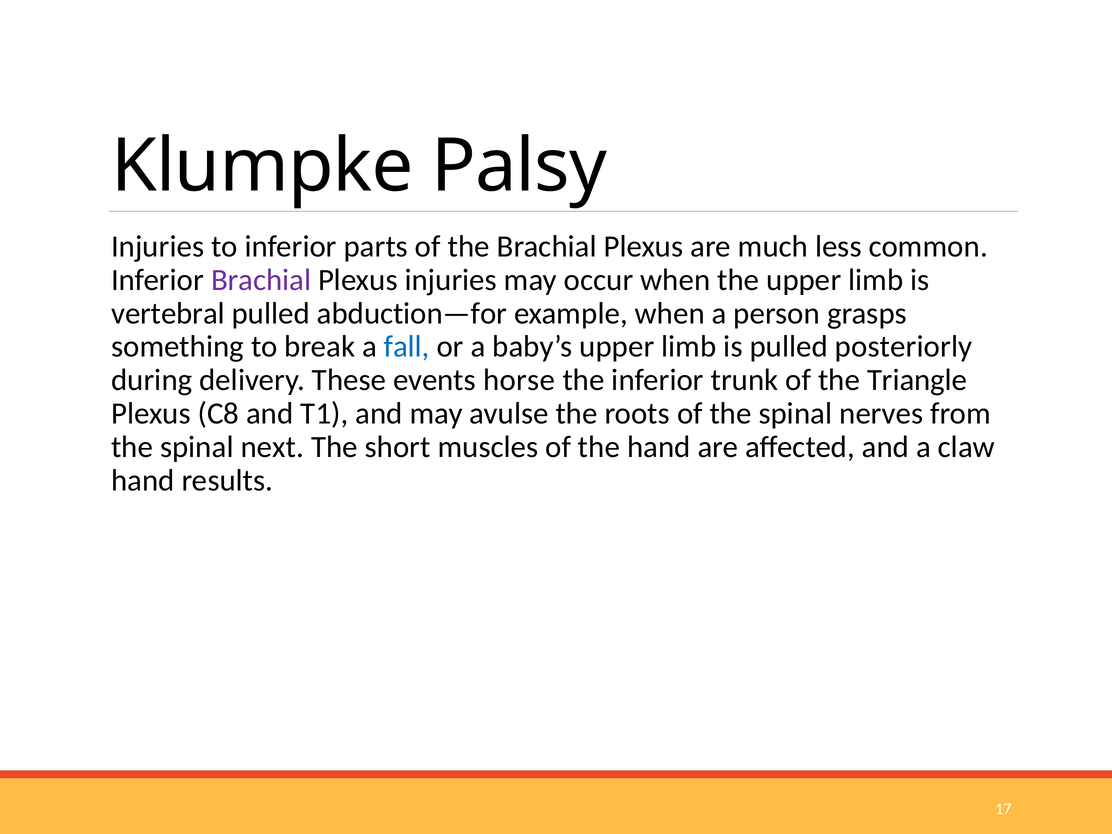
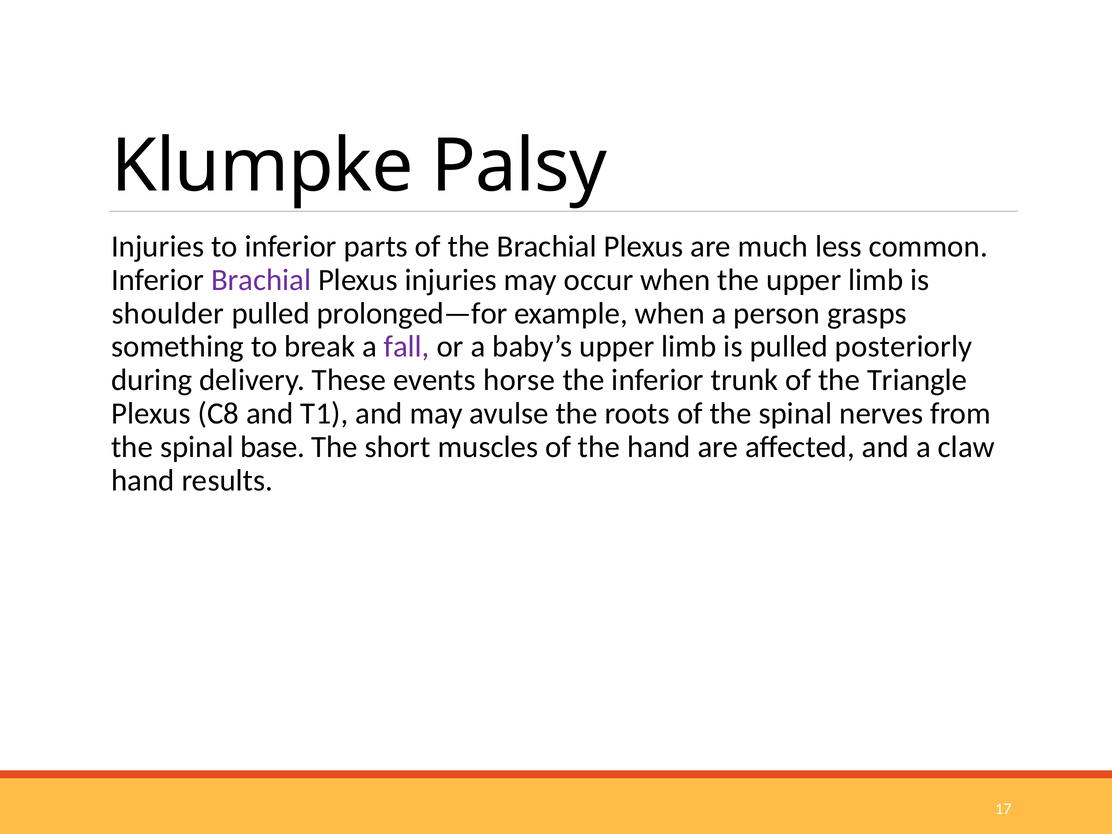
vertebral: vertebral -> shoulder (168, 313)
abduction—for: abduction—for -> prolonged—for (412, 313)
fall colour: blue -> purple (407, 347)
next: next -> base (273, 447)
